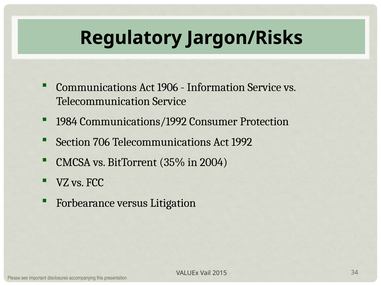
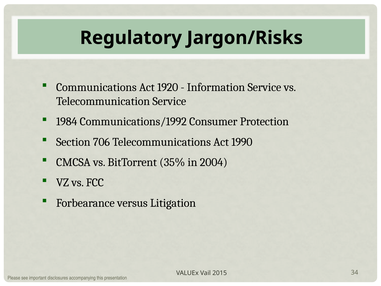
1906: 1906 -> 1920 (168, 87)
1992: 1992 -> 1990 (242, 142)
